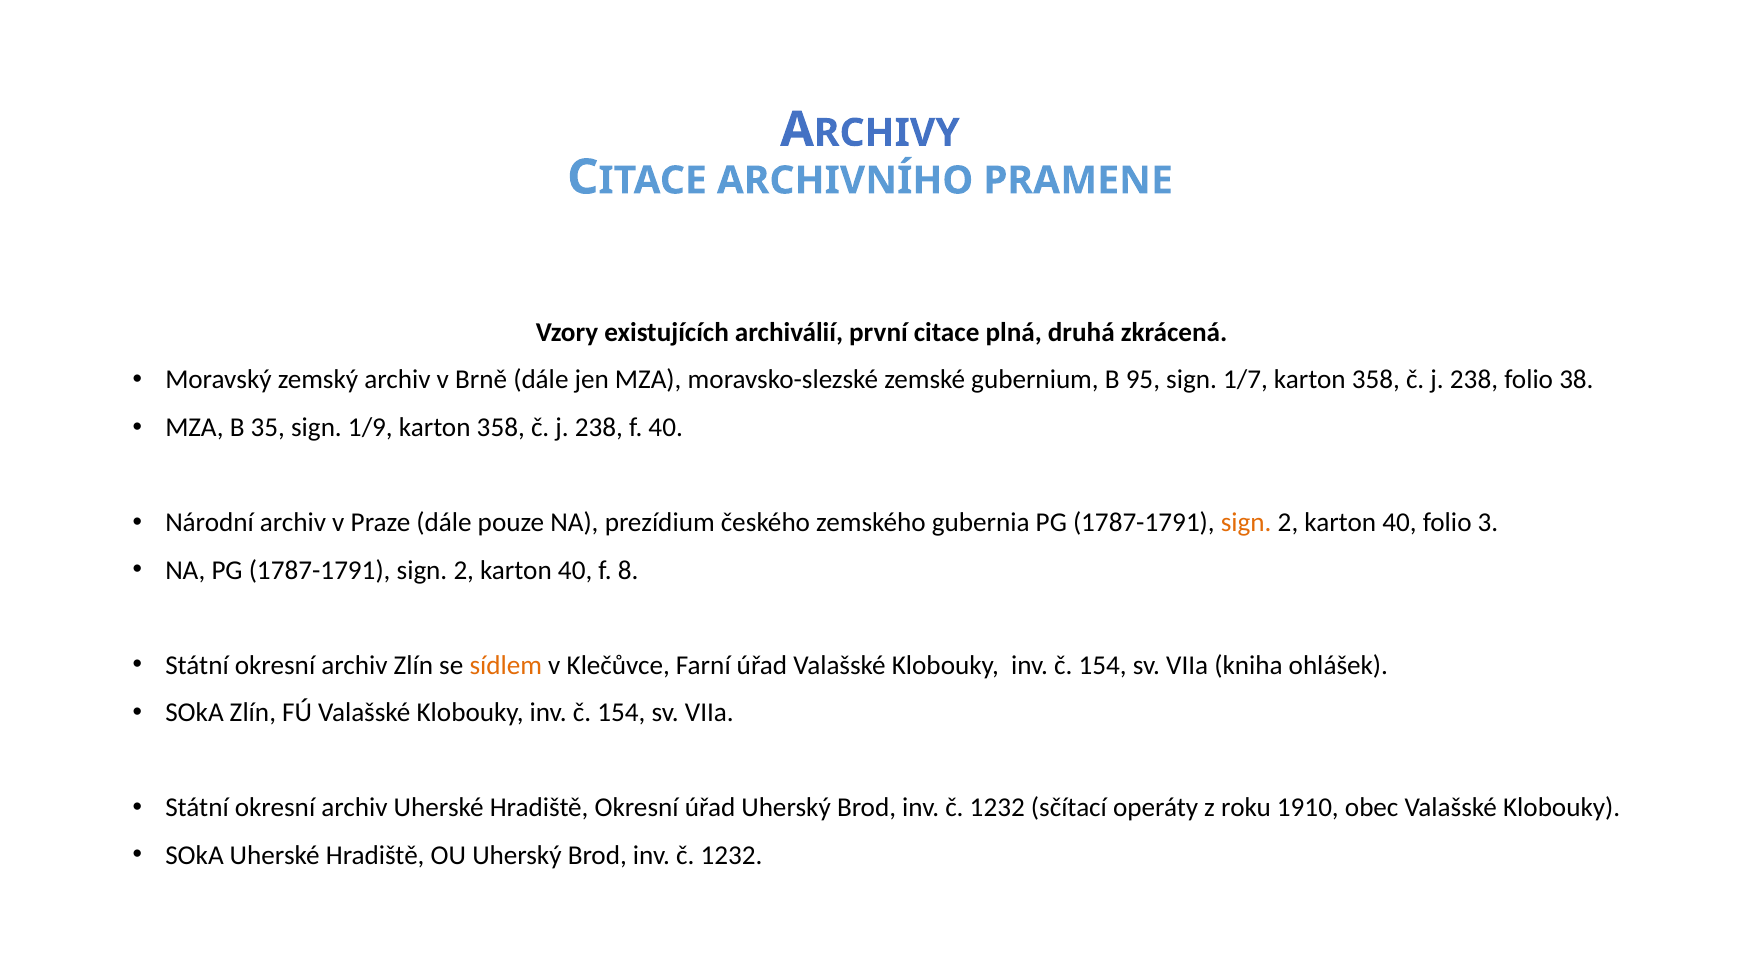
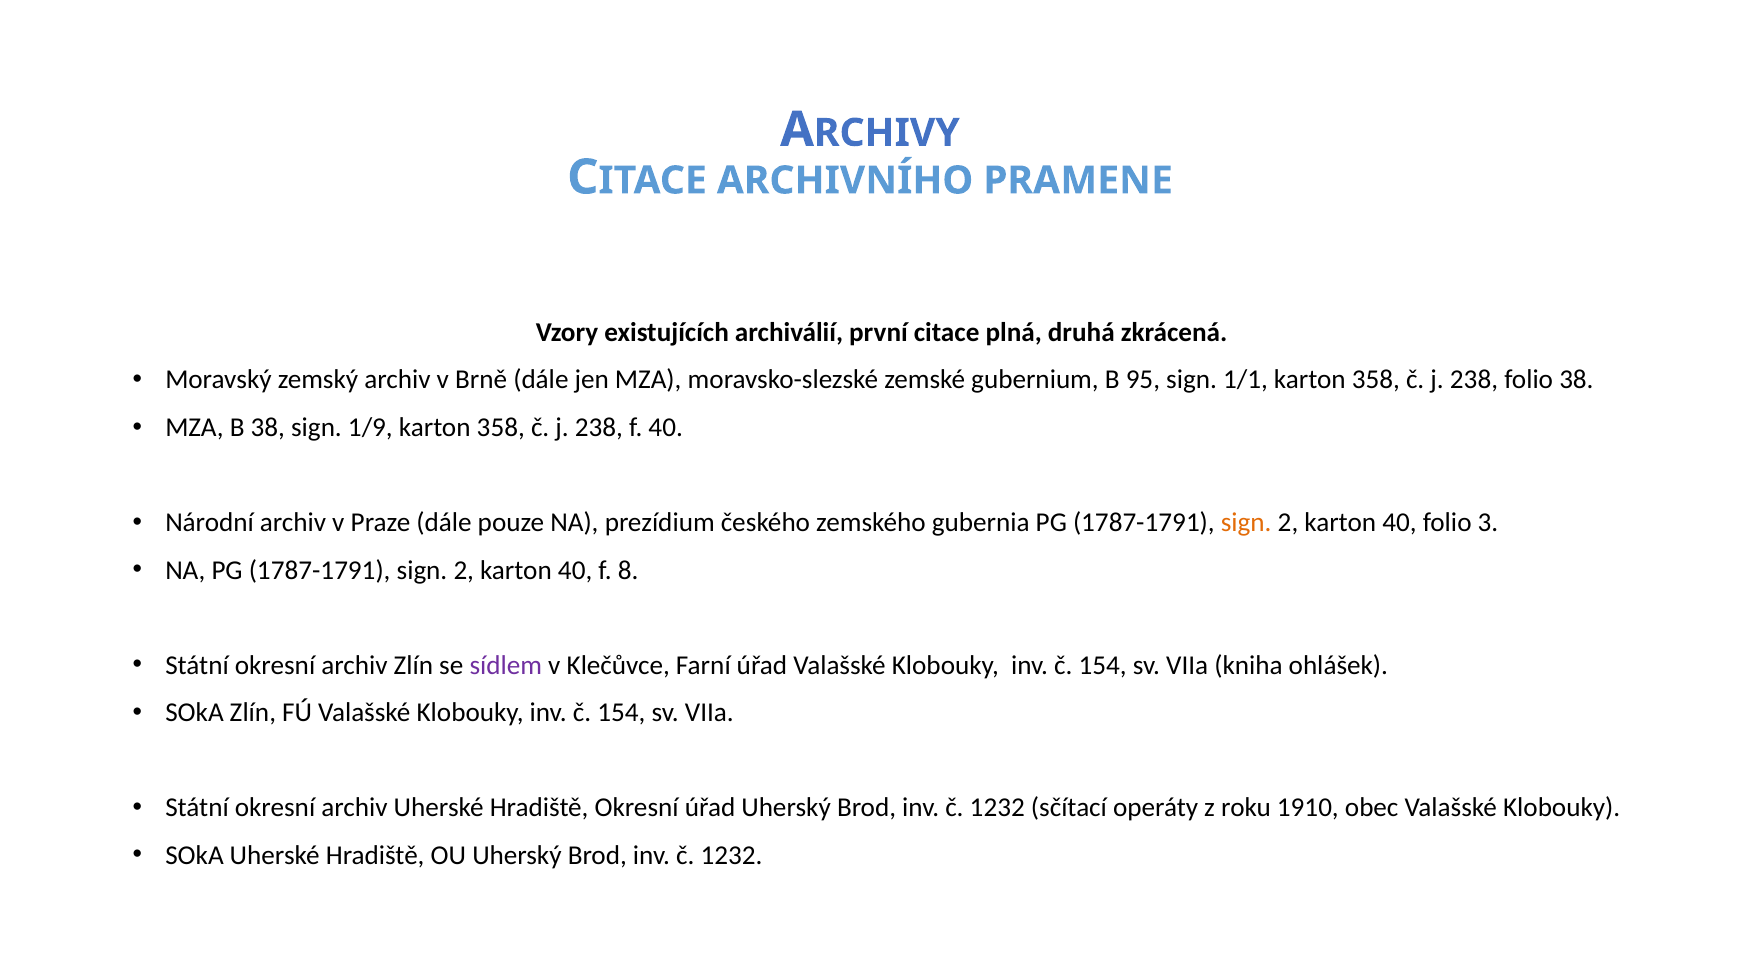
1/7: 1/7 -> 1/1 (1245, 380)
B 35: 35 -> 38 (268, 427)
sídlem colour: orange -> purple (506, 665)
